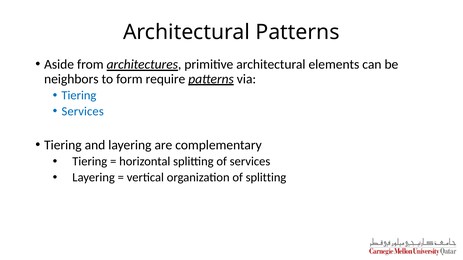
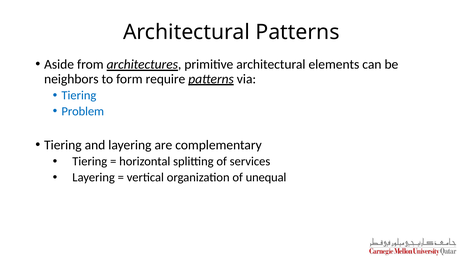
Services: Services -> Problem (83, 112)
of splitting: splitting -> unequal (266, 178)
